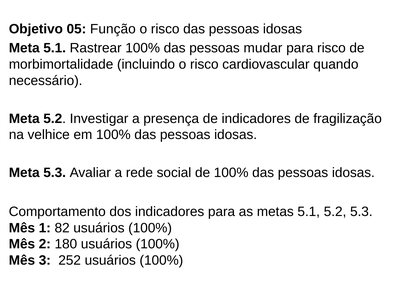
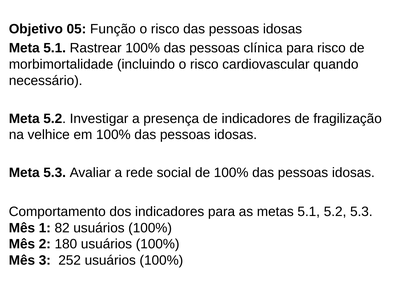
mudar: mudar -> clínica (263, 48)
